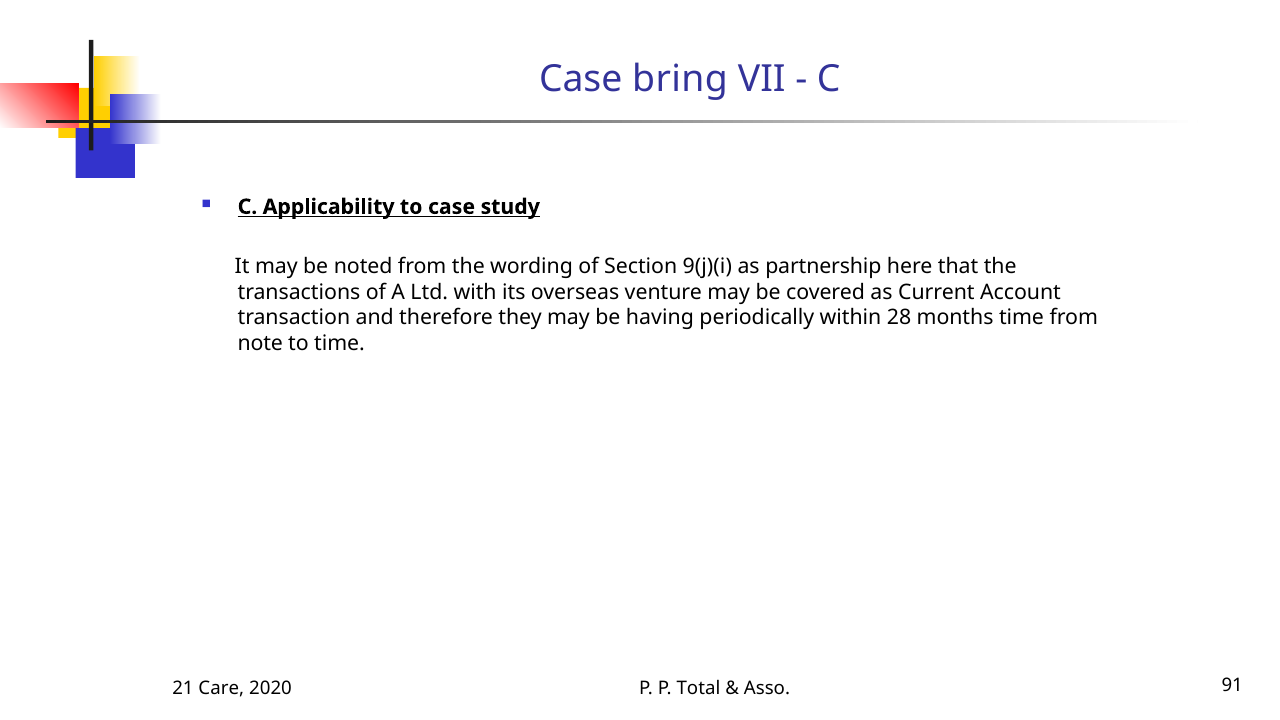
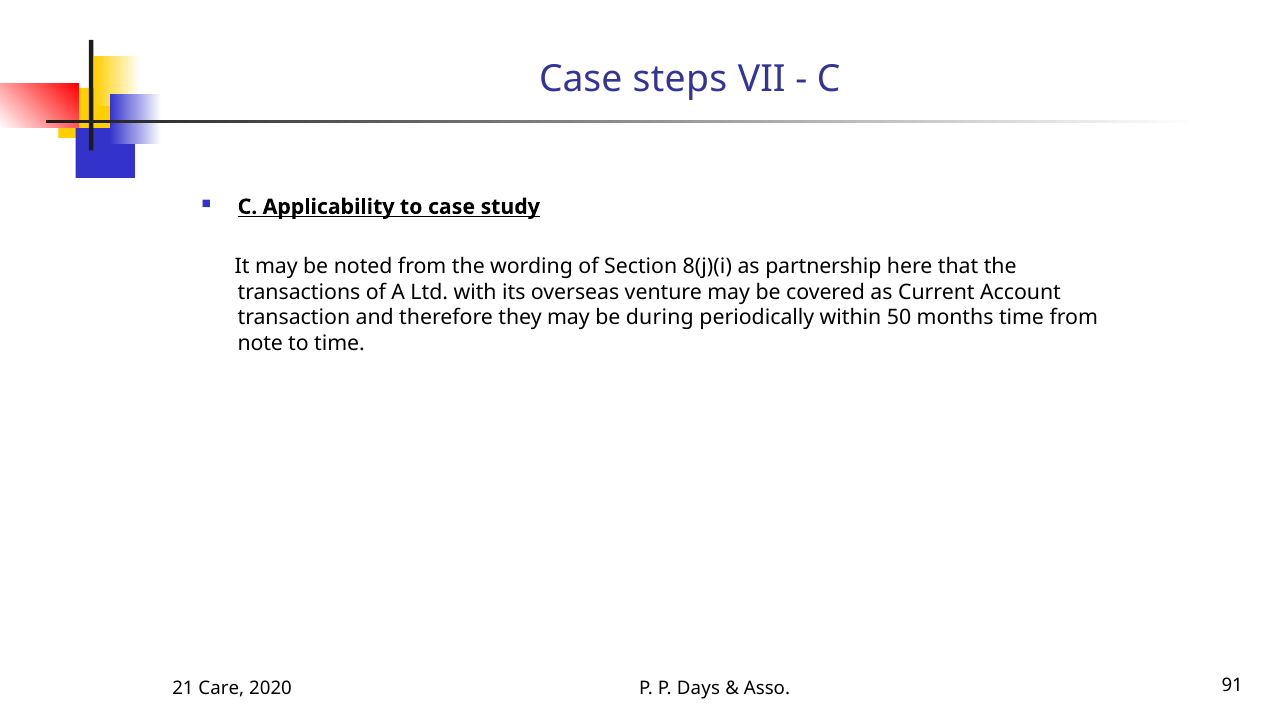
bring: bring -> steps (680, 79)
9(j)(i: 9(j)(i -> 8(j)(i (707, 267)
having: having -> during (660, 318)
28: 28 -> 50 (899, 318)
Total: Total -> Days (698, 689)
